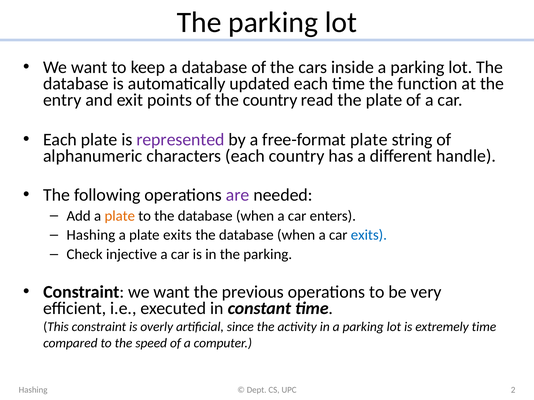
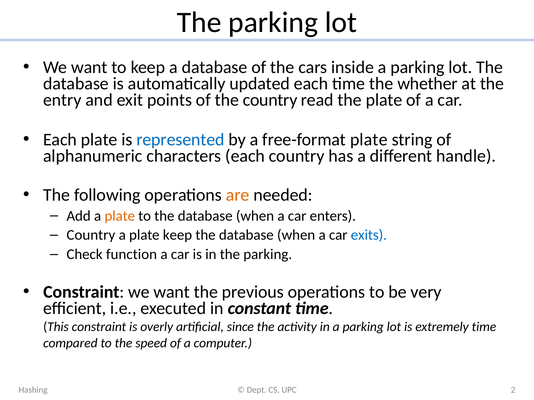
function: function -> whether (428, 84)
represented colour: purple -> blue (180, 140)
are colour: purple -> orange (238, 195)
Hashing: Hashing -> Country (91, 235)
plate exits: exits -> keep (178, 235)
injective: injective -> function (132, 255)
